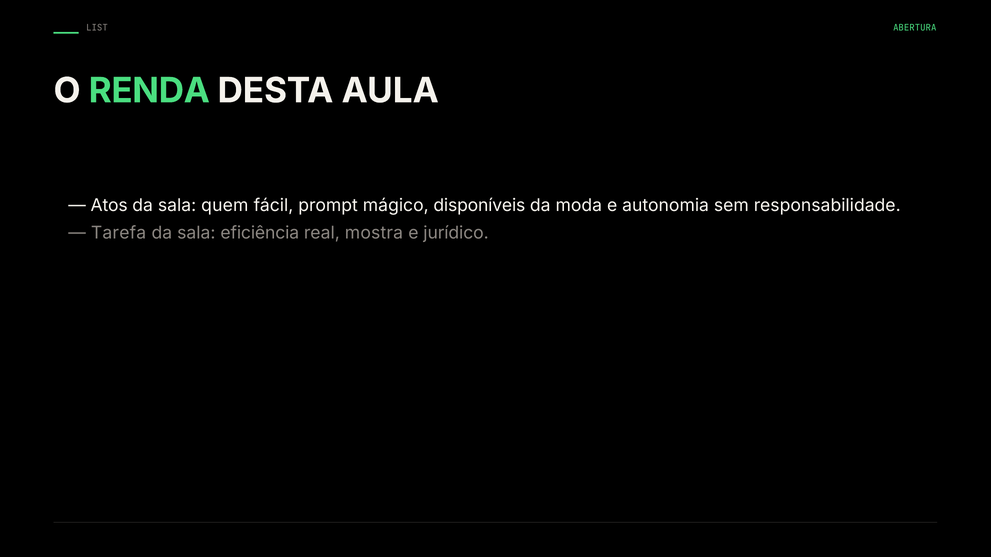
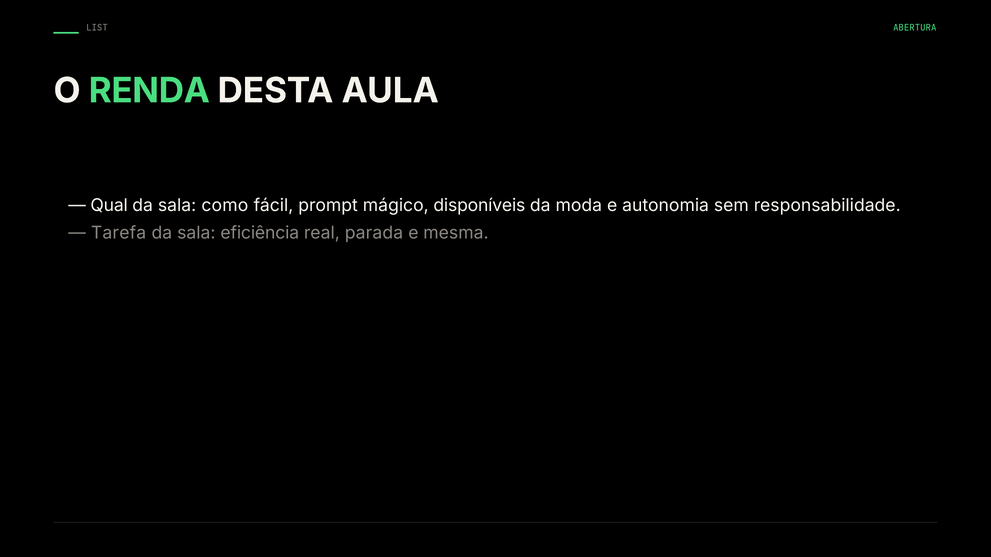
Atos: Atos -> Qual (109, 205)
quem: quem -> como (225, 205)
mostra: mostra -> parada (374, 233)
jurídico: jurídico -> mesma (456, 233)
